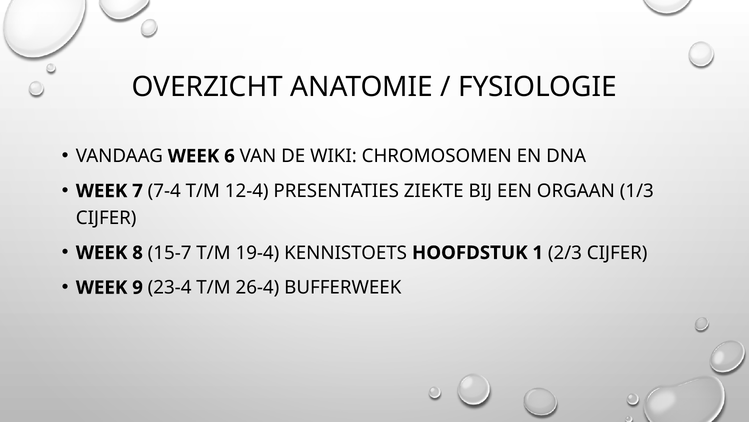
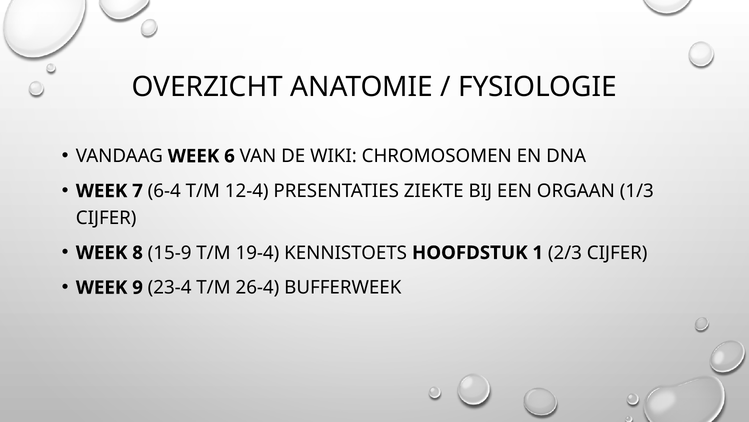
7-4: 7-4 -> 6-4 (164, 191)
15-7: 15-7 -> 15-9 (170, 252)
